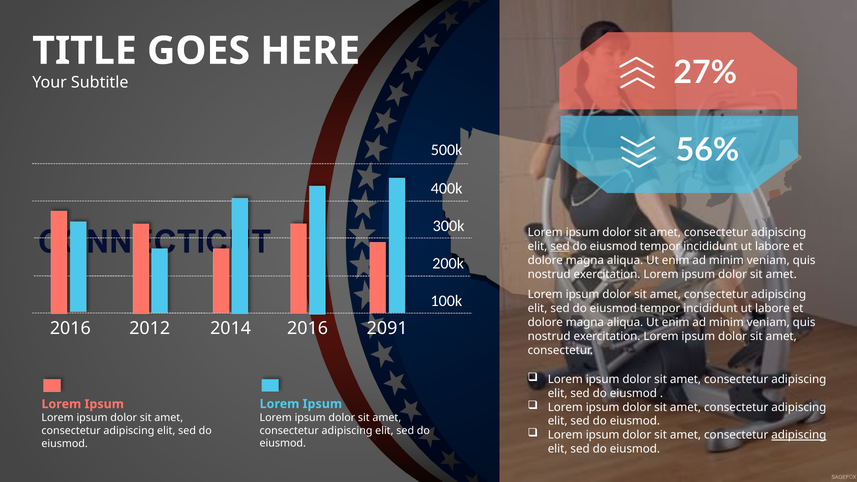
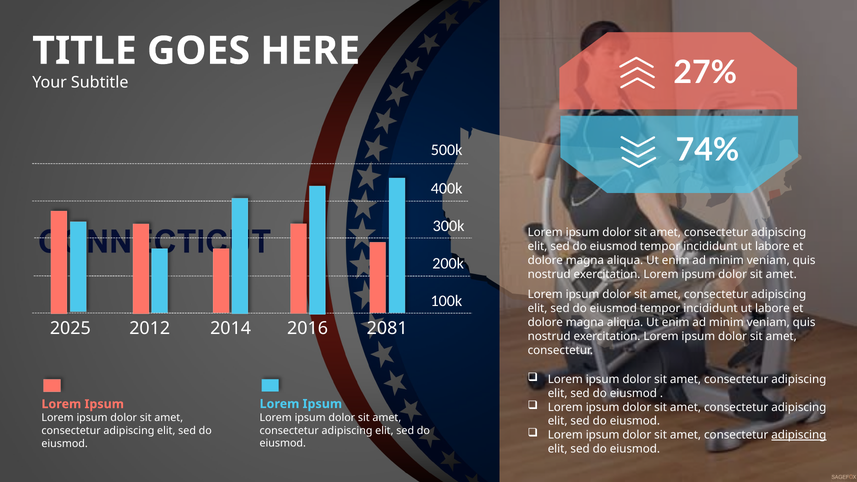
56%: 56% -> 74% (707, 150)
sed underline: present -> none (560, 246)
2016: 2016 -> 2025 (70, 328)
2091: 2091 -> 2081 (387, 328)
